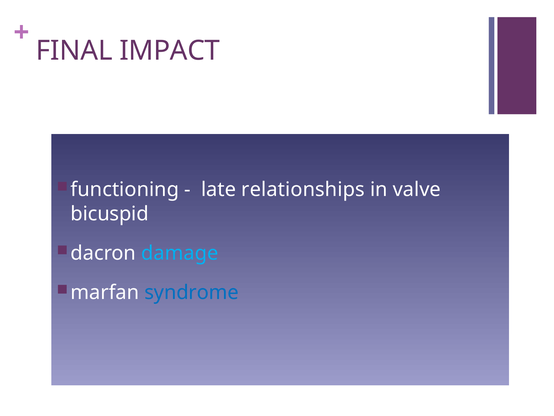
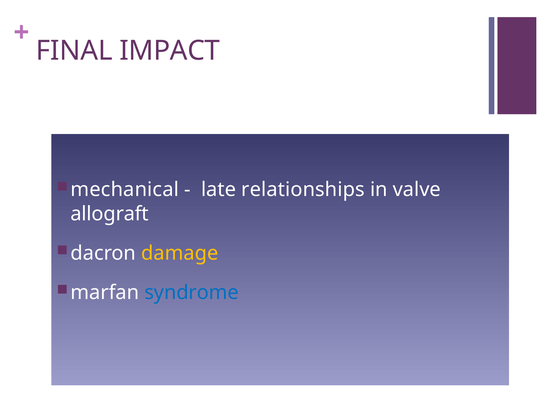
functioning: functioning -> mechanical (125, 189)
bicuspid: bicuspid -> allograft (110, 213)
damage colour: light blue -> yellow (180, 253)
